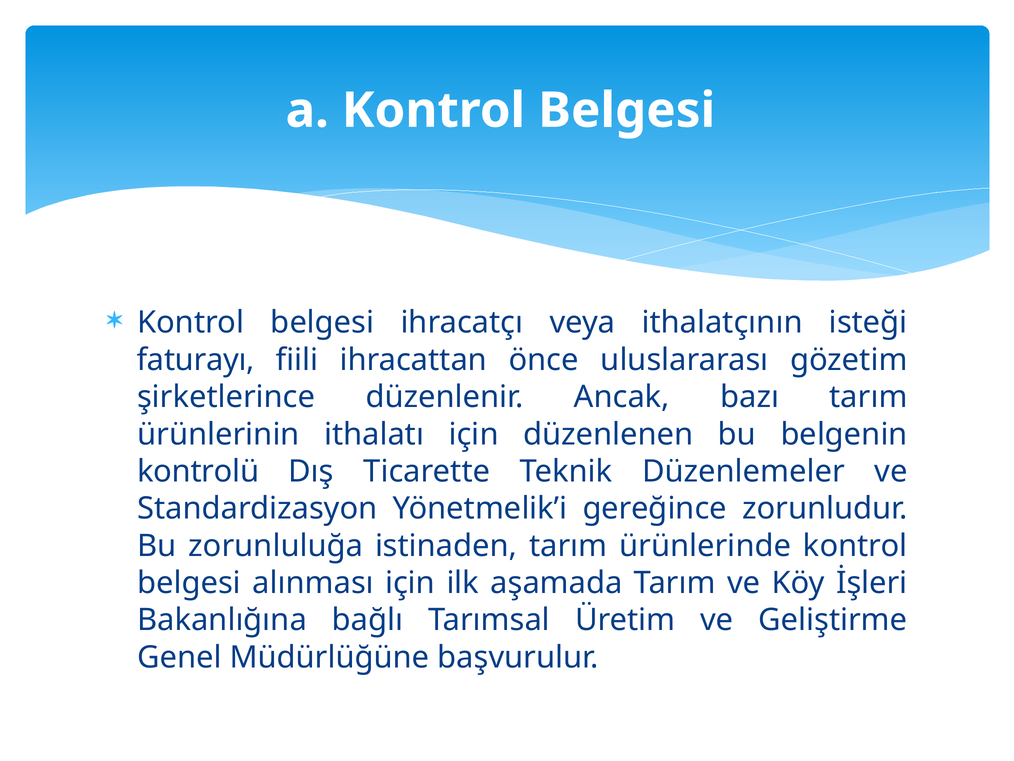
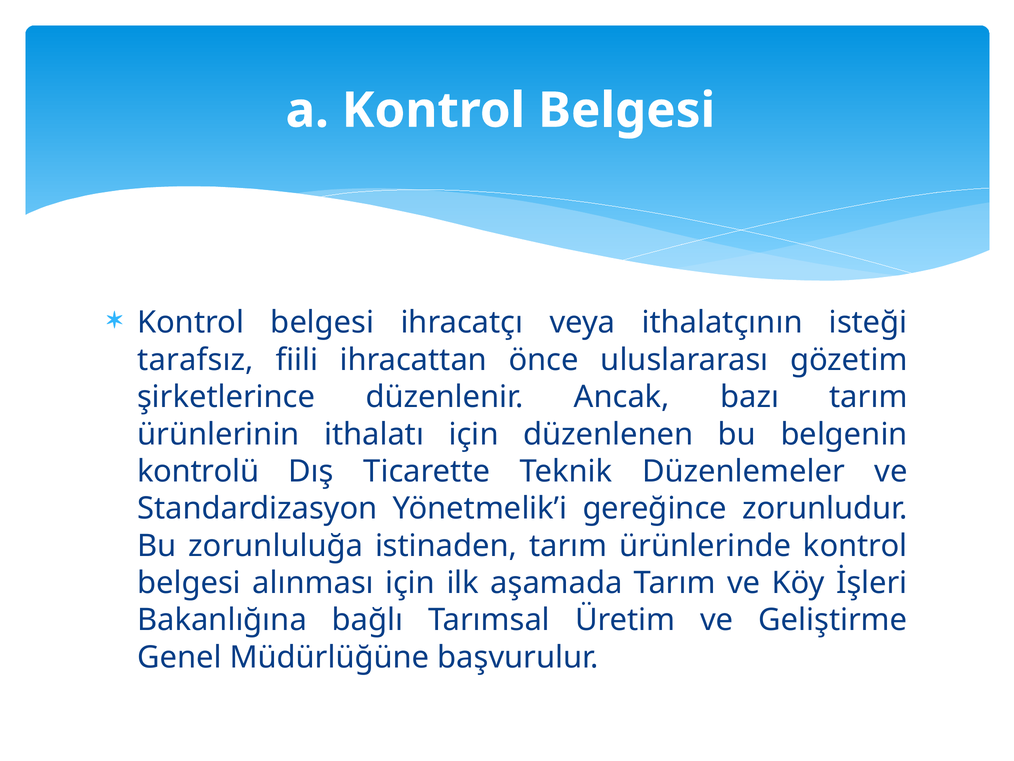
faturayı: faturayı -> tarafsız (195, 360)
